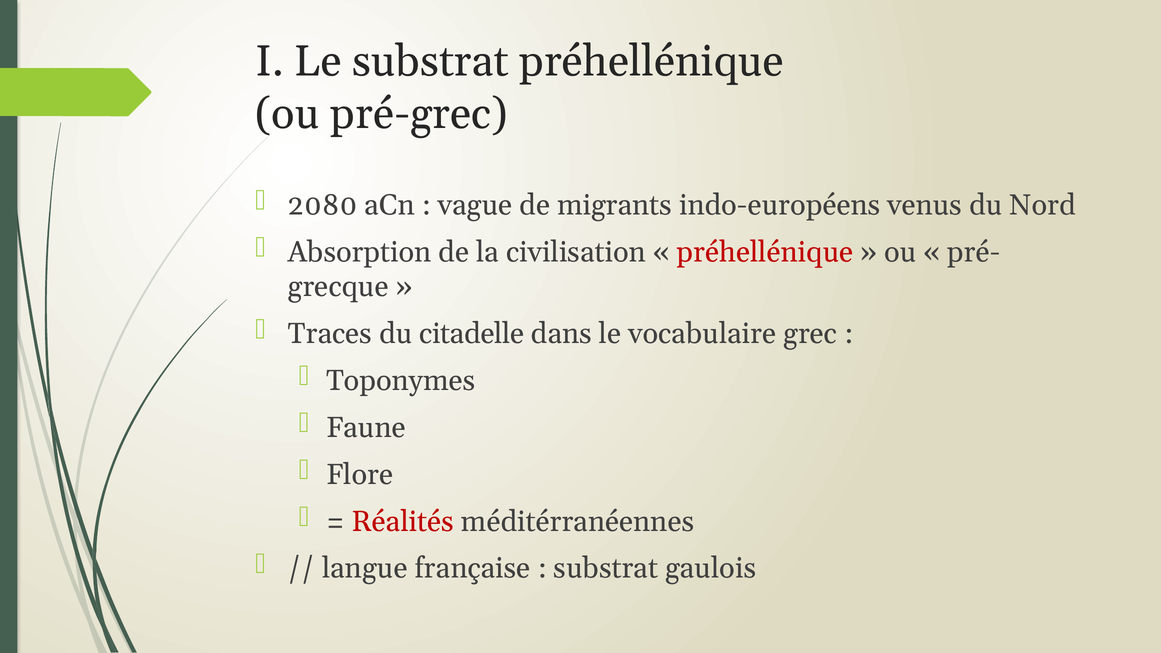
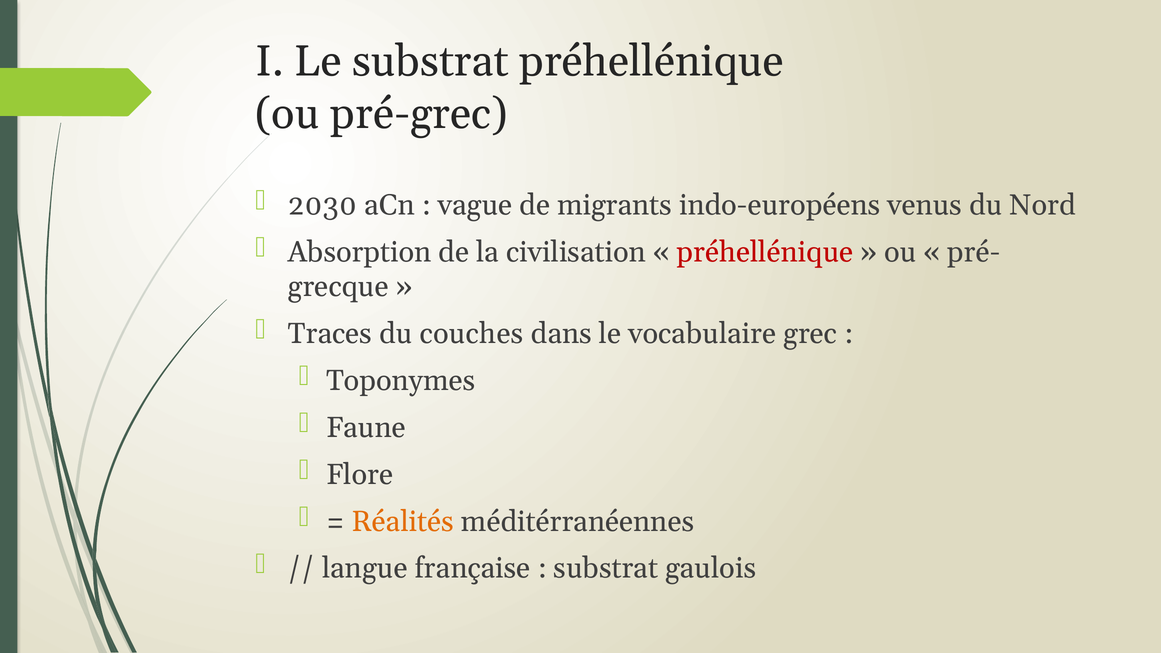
2080: 2080 -> 2030 (323, 205)
citadelle: citadelle -> couches (472, 334)
Réalités colour: red -> orange (403, 521)
